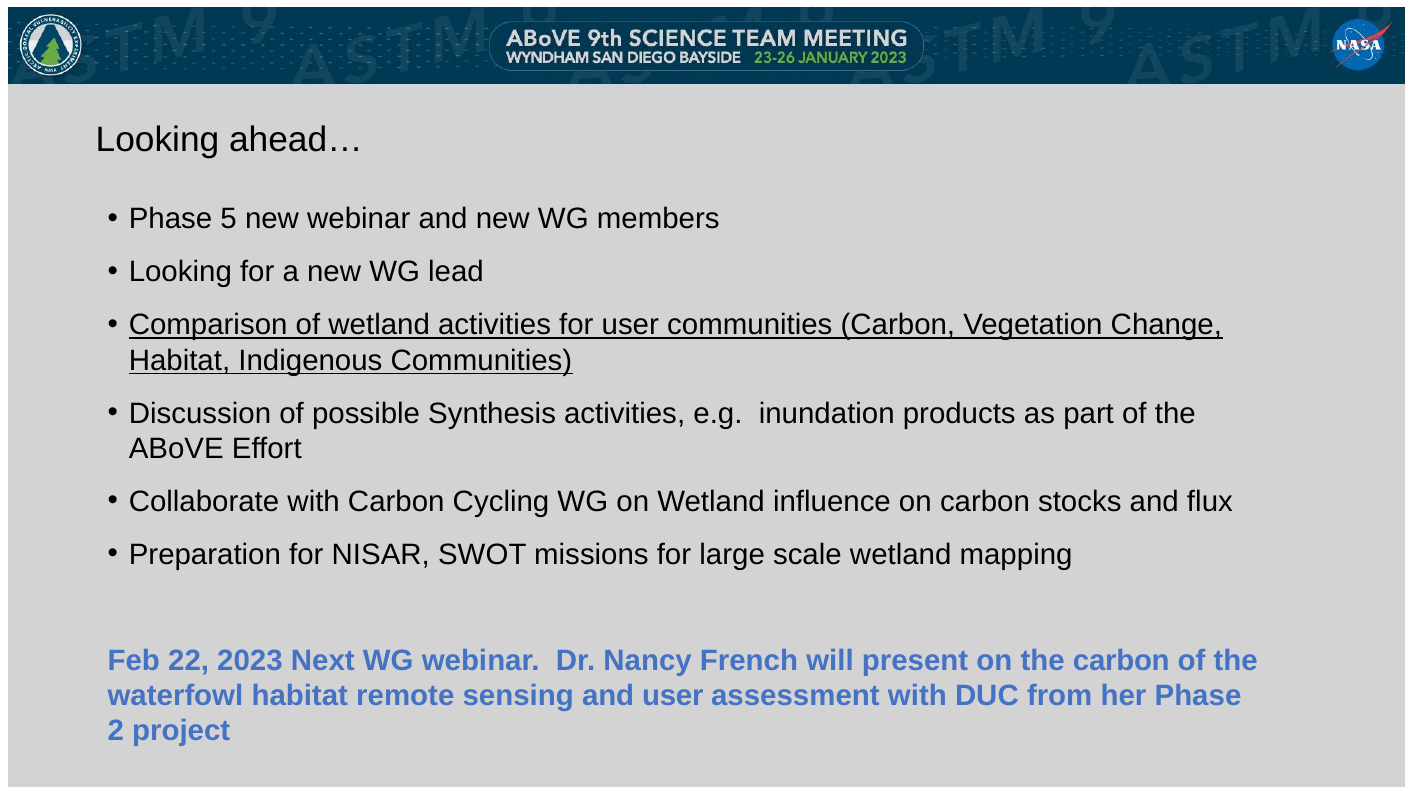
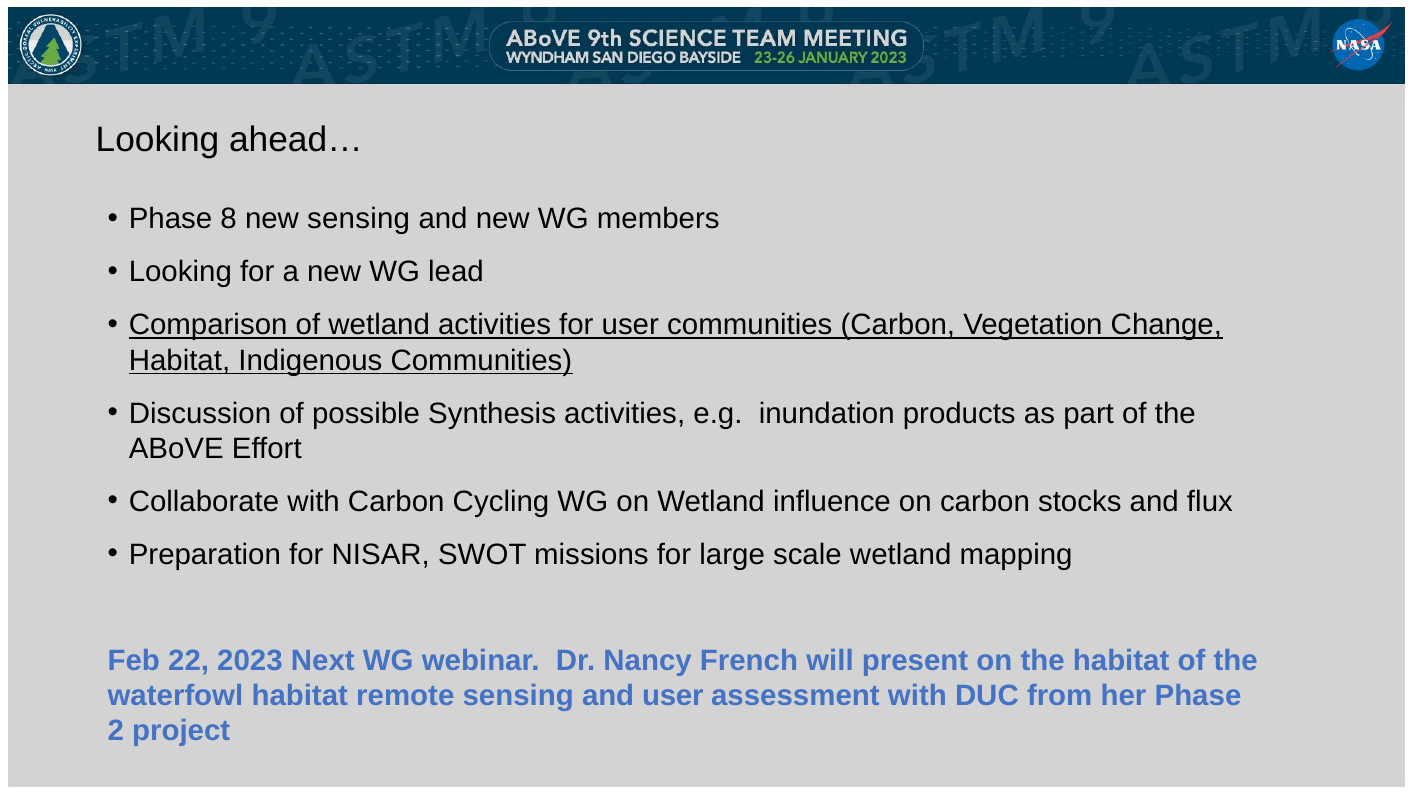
5: 5 -> 8 (229, 219)
new webinar: webinar -> sensing (359, 219)
the carbon: carbon -> habitat (1121, 661)
